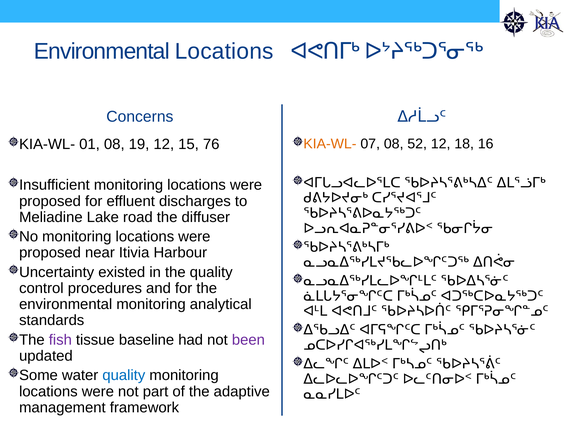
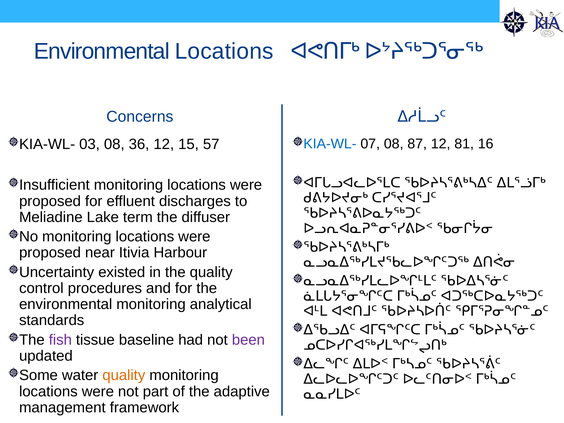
KIA-WL- colour: orange -> blue (330, 144)
52: 52 -> 87 (417, 144)
18: 18 -> 81 (464, 144)
01: 01 -> 03 (90, 144)
19: 19 -> 36 (139, 144)
76: 76 -> 57 (211, 144)
road: road -> term (138, 217)
quality colour: blue -> orange (124, 375)
